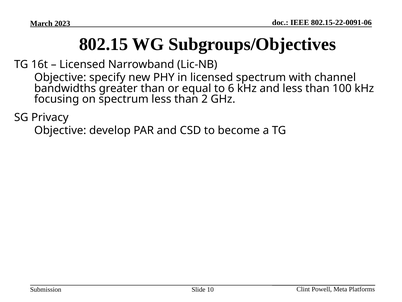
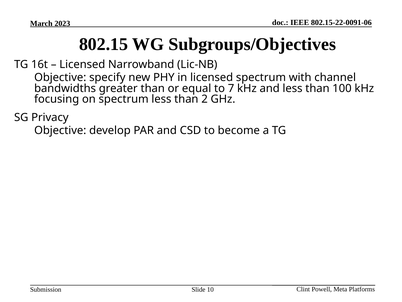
6: 6 -> 7 (231, 88)
